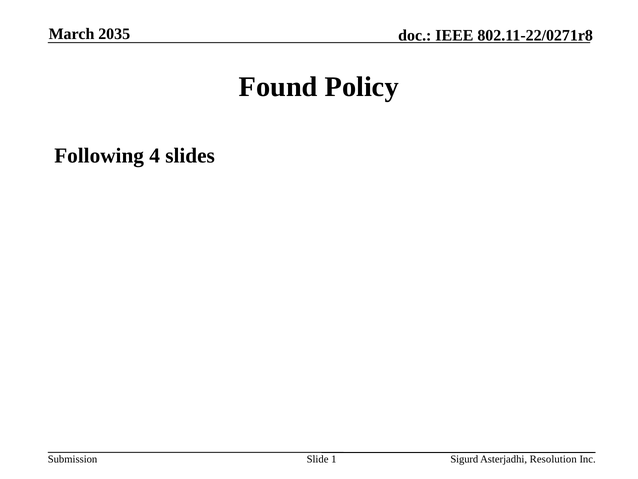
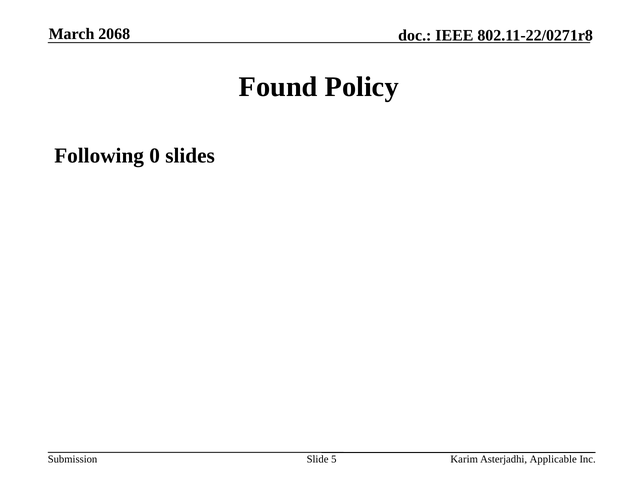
2035: 2035 -> 2068 (114, 34)
4: 4 -> 0 (155, 156)
1: 1 -> 5 (334, 459)
Sigurd: Sigurd -> Karim (464, 459)
Resolution: Resolution -> Applicable (553, 459)
